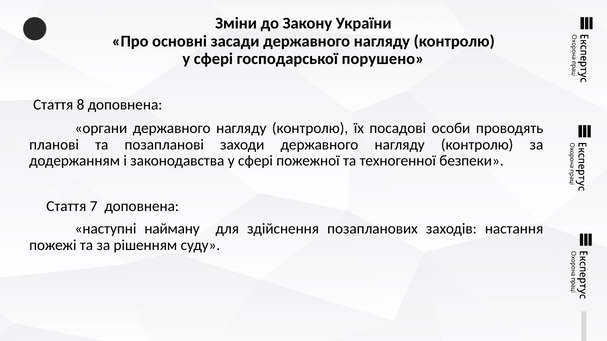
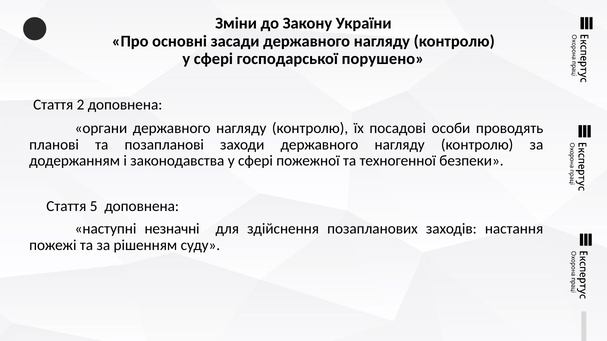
8: 8 -> 2 (80, 105)
7: 7 -> 5 (94, 206)
найману: найману -> незначні (172, 229)
